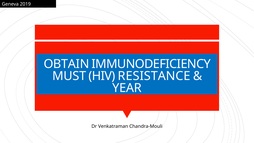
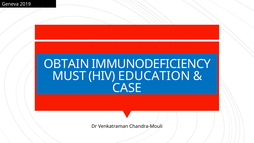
RESISTANCE: RESISTANCE -> EDUCATION (154, 76)
YEAR: YEAR -> CASE (127, 88)
